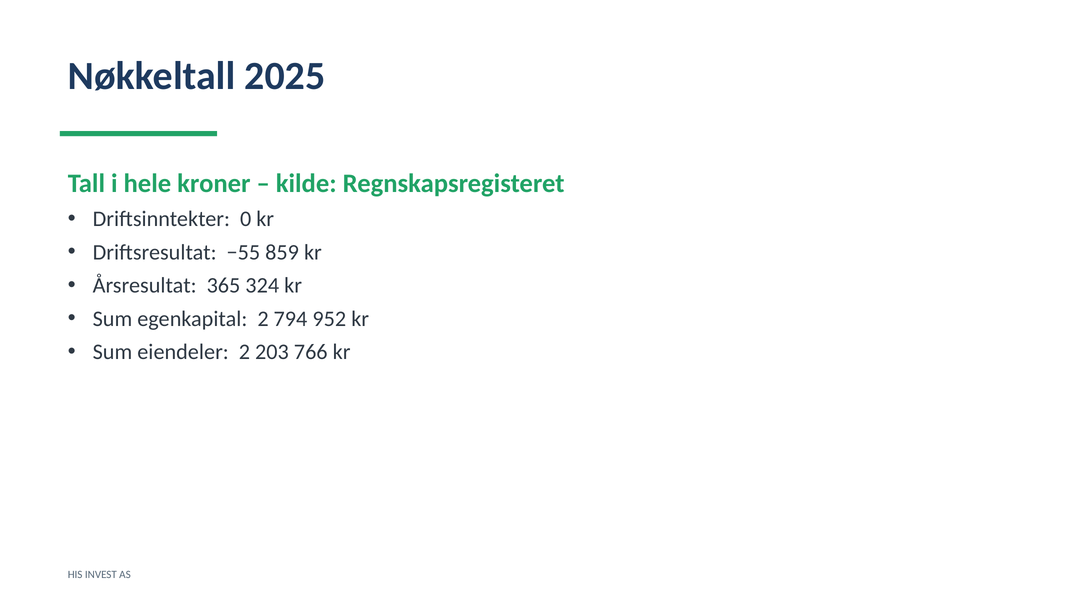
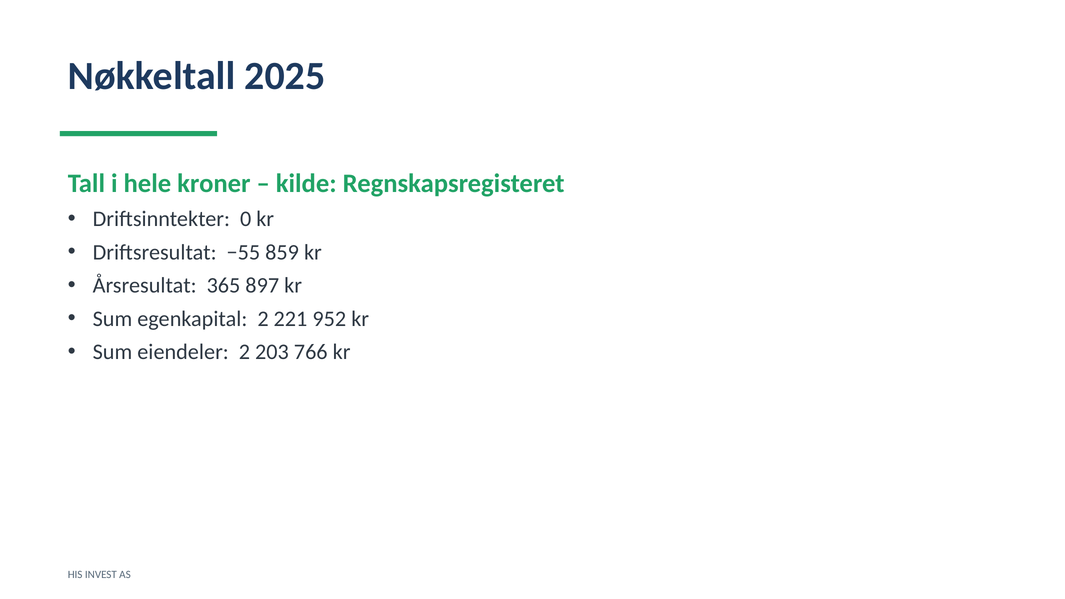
324: 324 -> 897 (262, 286)
794: 794 -> 221 (290, 319)
